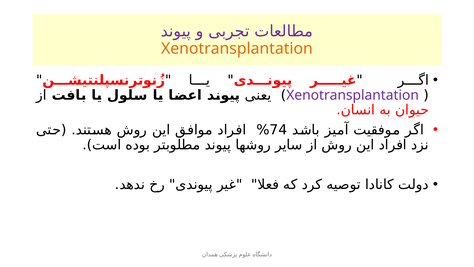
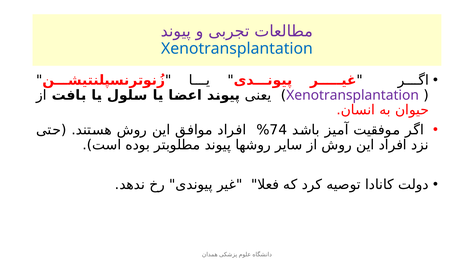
Xenotransplantation colour: orange -> blue (237, 48)
